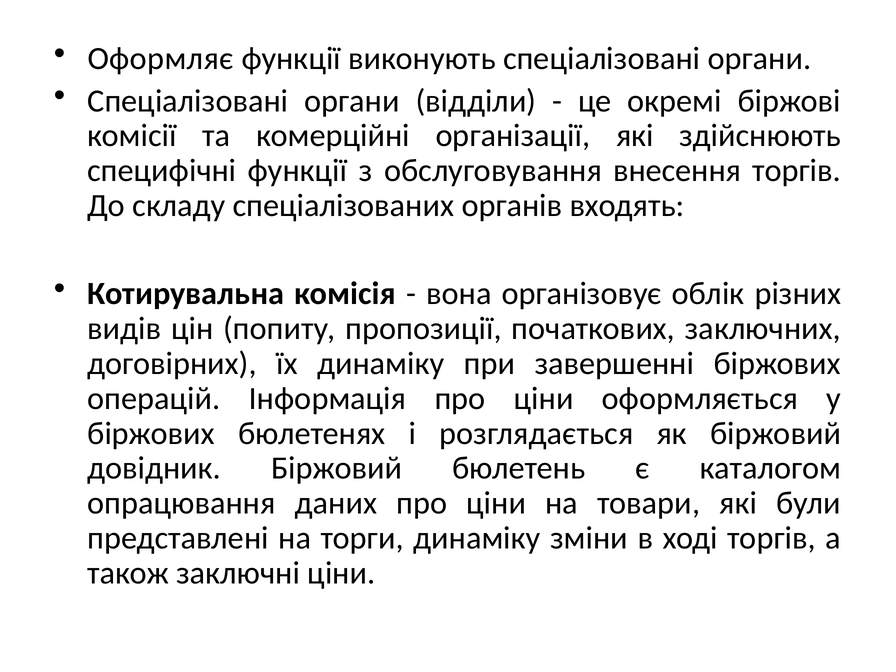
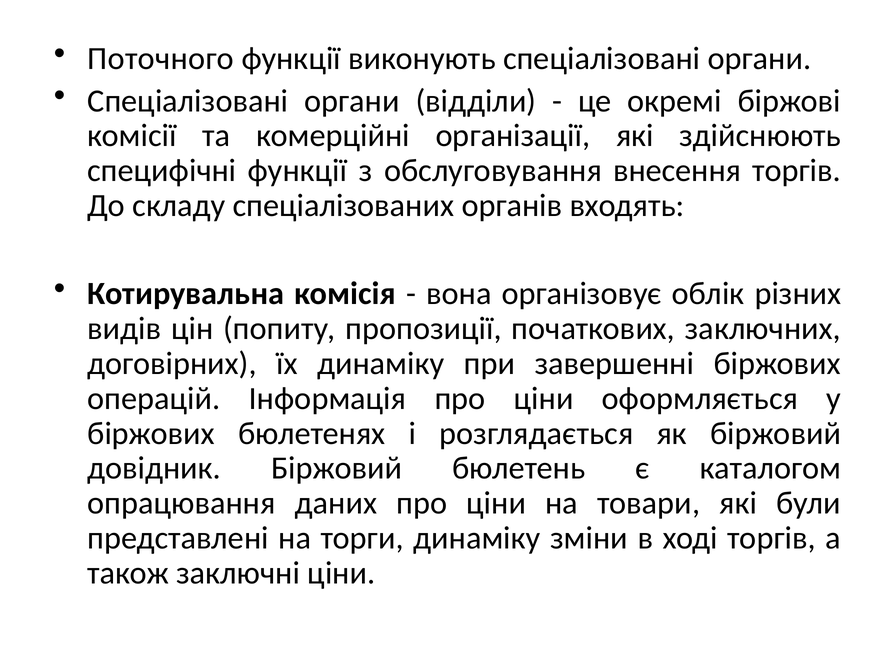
Оформляє: Оформляє -> Поточного (161, 59)
